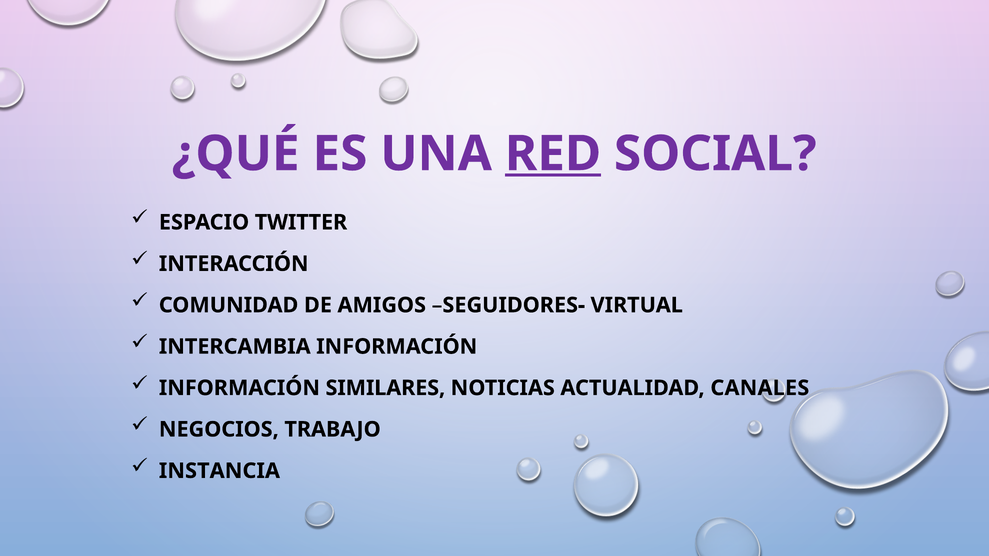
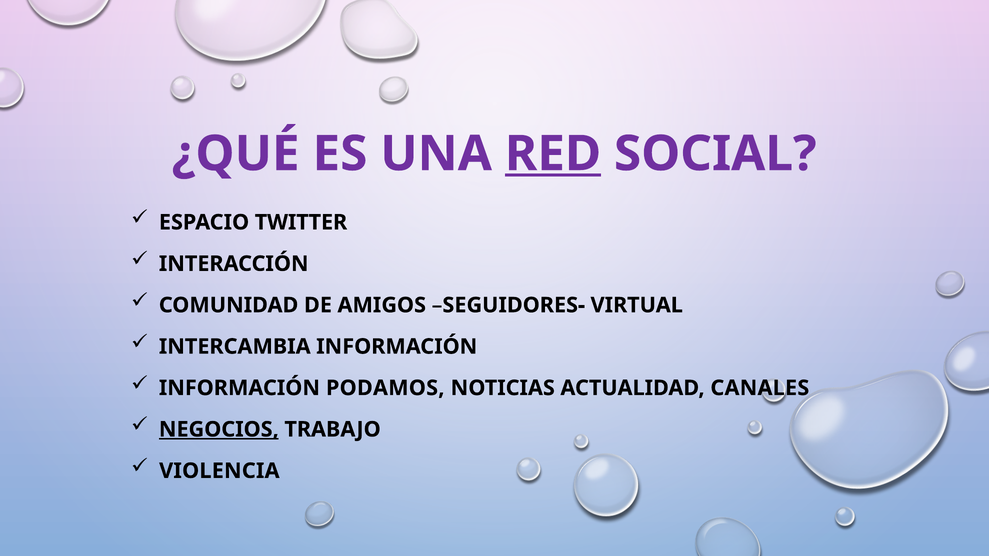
SIMILARES: SIMILARES -> PODAMOS (385, 388)
NEGOCIOS underline: none -> present (219, 430)
INSTANCIA: INSTANCIA -> VIOLENCIA (219, 471)
